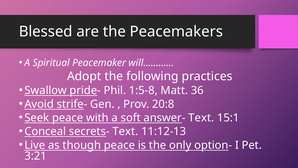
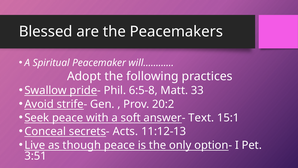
1:5-8: 1:5-8 -> 6:5-8 (143, 90)
36: 36 -> 33 (197, 90)
20:8: 20:8 -> 20:2 (163, 104)
secrets- Text: Text -> Acts (125, 131)
3:21: 3:21 -> 3:51 (36, 156)
